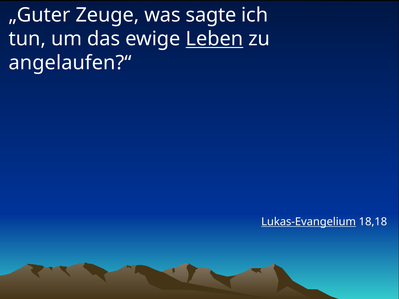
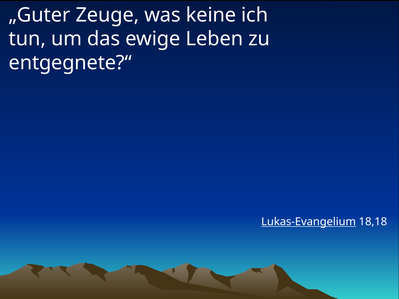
sagte: sagte -> keine (211, 15)
Leben underline: present -> none (214, 39)
angelaufen?“: angelaufen?“ -> entgegnete?“ (70, 63)
